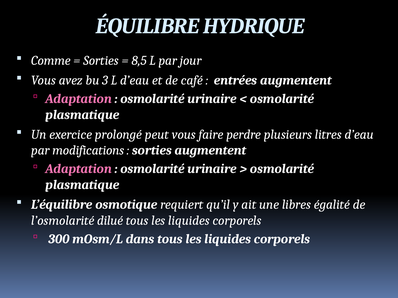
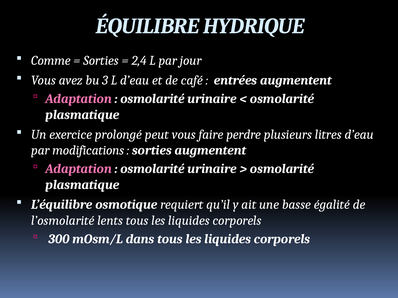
8,5: 8,5 -> 2,4 (139, 61)
libres: libres -> basse (296, 205)
dilué: dilué -> lents (110, 221)
